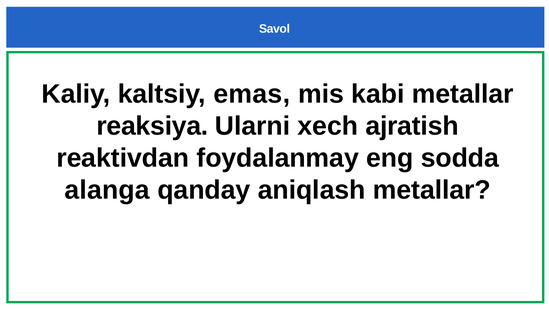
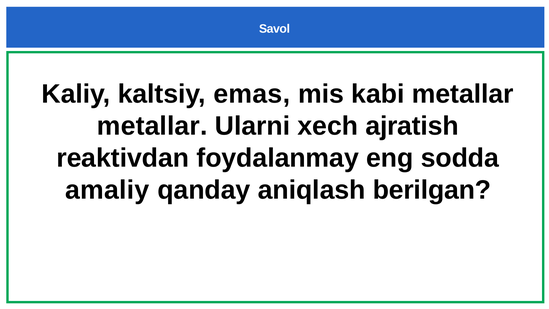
reaksiya: reaksiya -> metallar (152, 126)
alanga: alanga -> amaliy (107, 190)
aniqlash metallar: metallar -> berilgan (432, 190)
